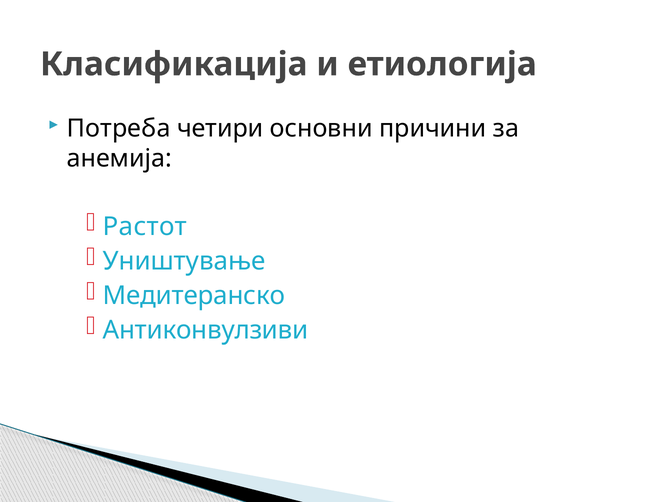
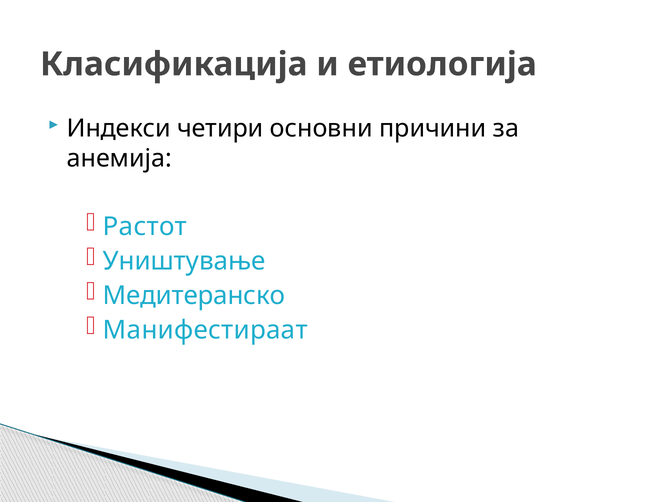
Потреба: Потреба -> Индекси (119, 128)
Антиконвулзиви: Антиконвулзиви -> Манифестираат (205, 330)
